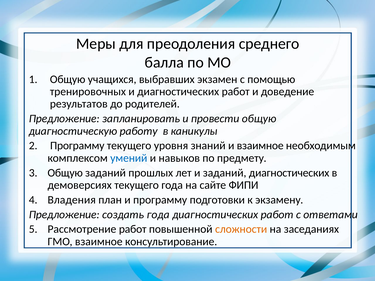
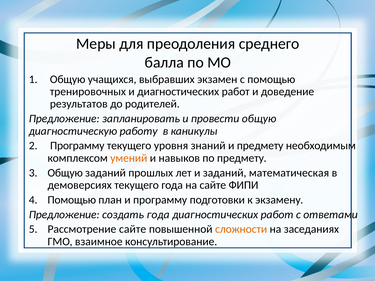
и взаимное: взаимное -> предмету (260, 146)
умений colour: blue -> orange (129, 158)
заданий диагностических: диагностических -> математическая (289, 173)
Владения: Владения -> Помощью (72, 200)
Рассмотрение работ: работ -> сайте (133, 229)
